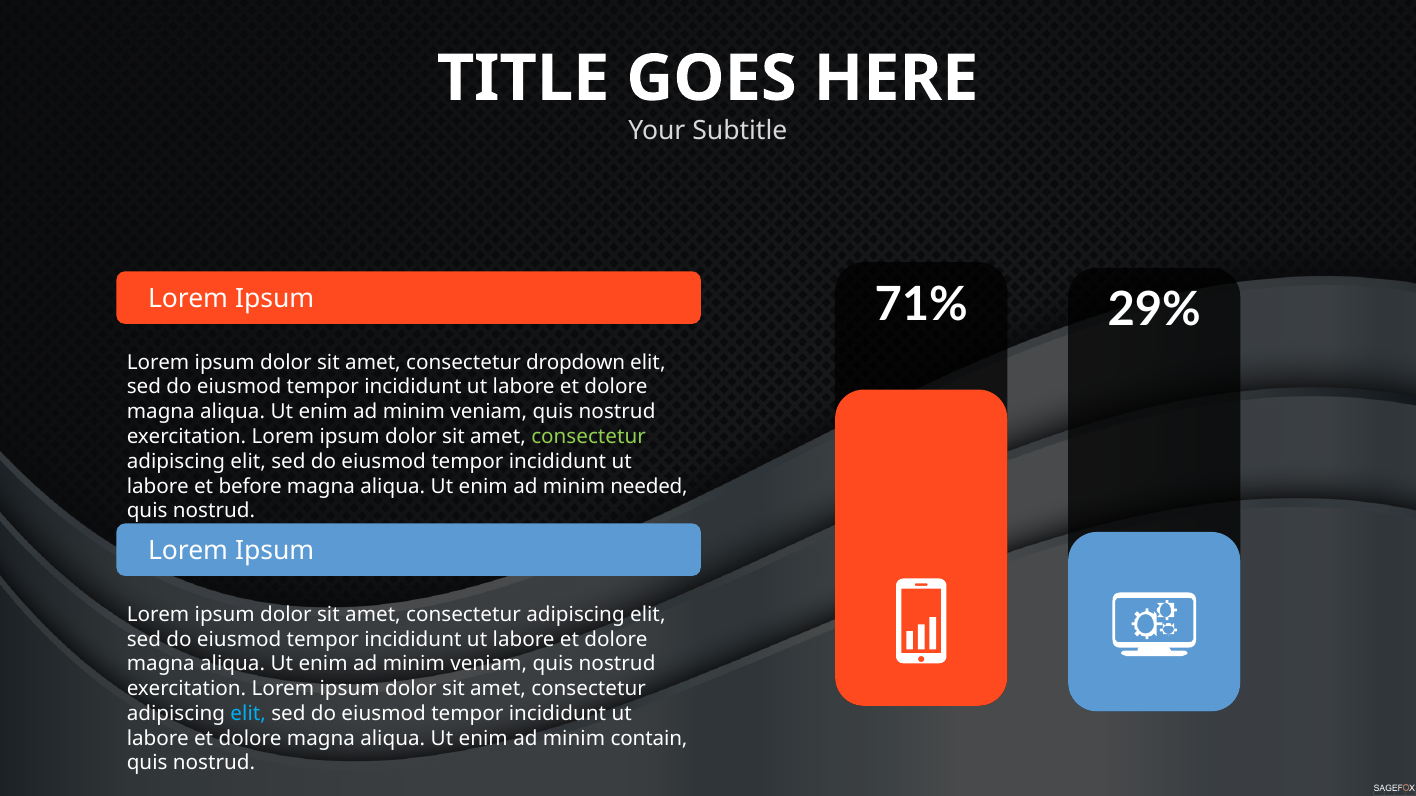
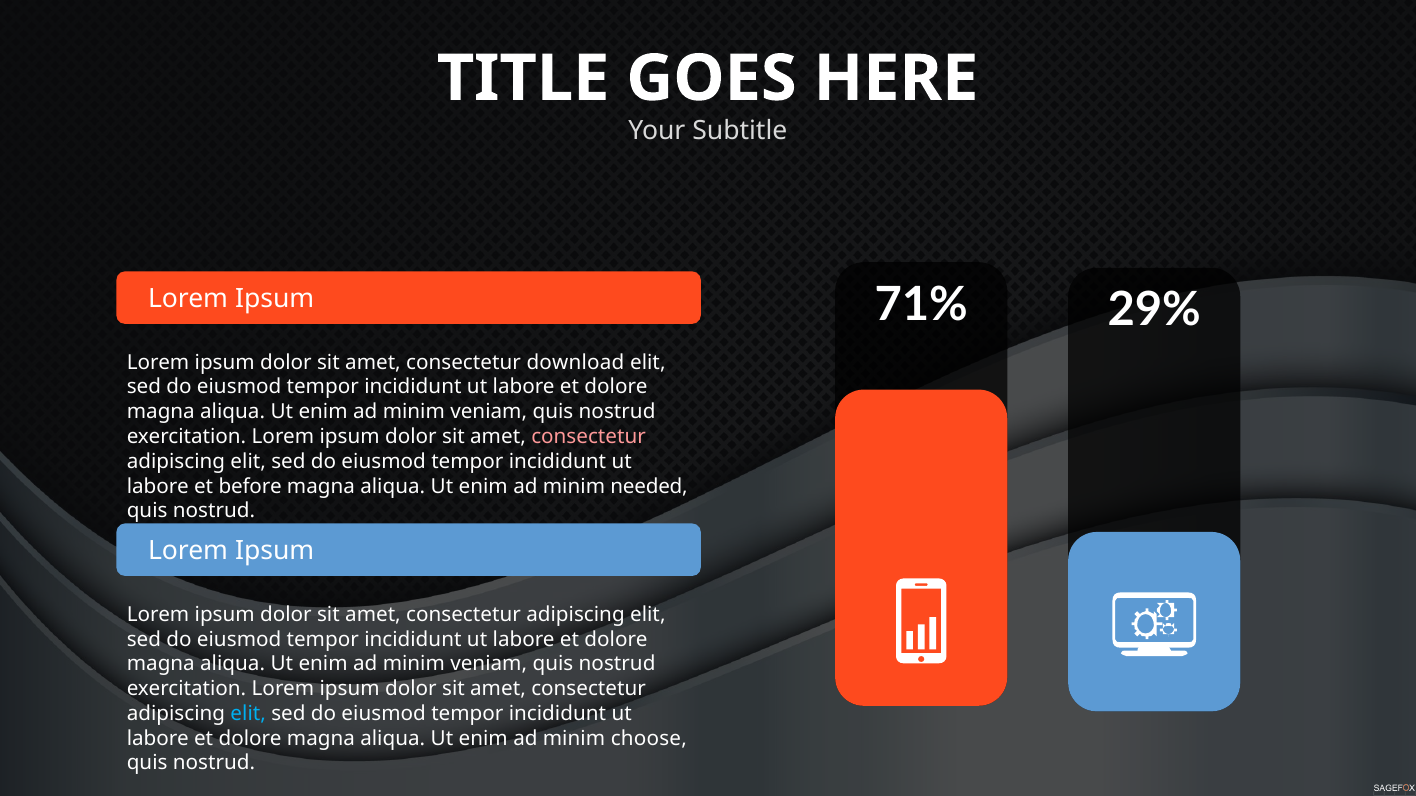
dropdown: dropdown -> download (575, 363)
consectetur colour: light green -> pink (589, 437)
contain: contain -> choose (649, 739)
